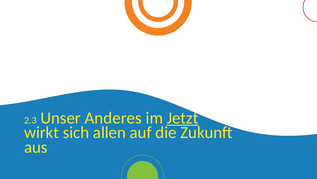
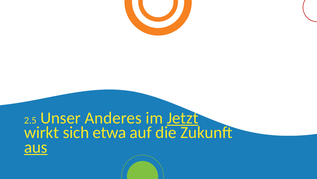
2.3: 2.3 -> 2.5 (30, 120)
allen: allen -> etwa (109, 132)
aus underline: none -> present (36, 147)
